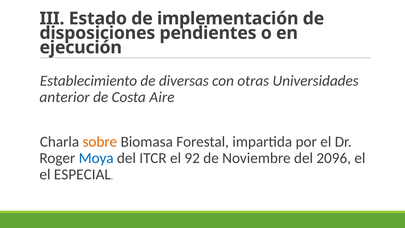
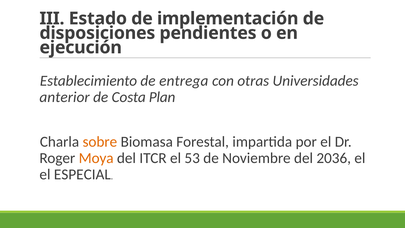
diversas: diversas -> entrega (184, 81)
Aire: Aire -> Plan (162, 97)
Moya colour: blue -> orange (96, 158)
92: 92 -> 53 (192, 158)
2096: 2096 -> 2036 (334, 158)
